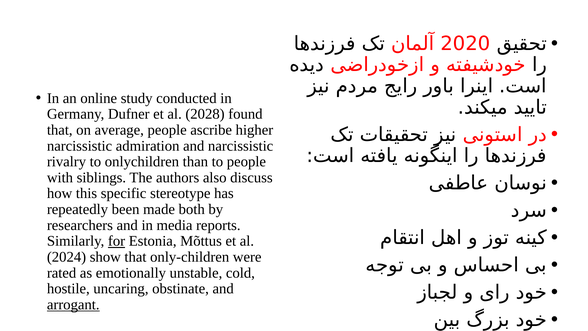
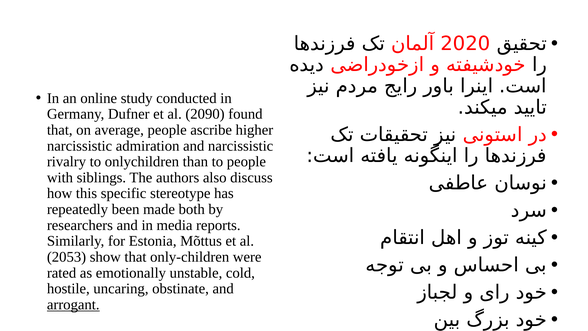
2028: 2028 -> 2090 (205, 114)
for underline: present -> none (117, 241)
2024: 2024 -> 2053 (67, 257)
